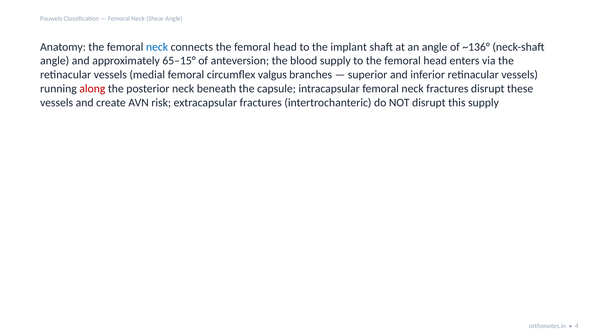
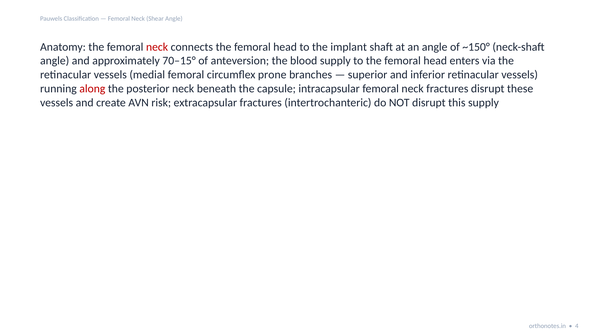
neck colour: blue -> red (157, 47)
~136°: ~136° -> ~150° (476, 47)
65–15°: 65–15° -> 70–15° (179, 61)
valgus: valgus -> prone (272, 75)
